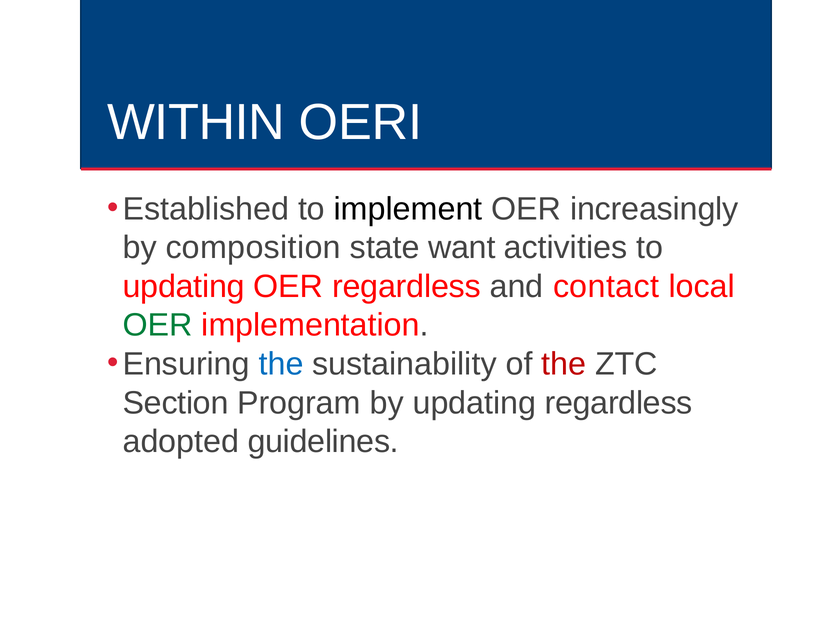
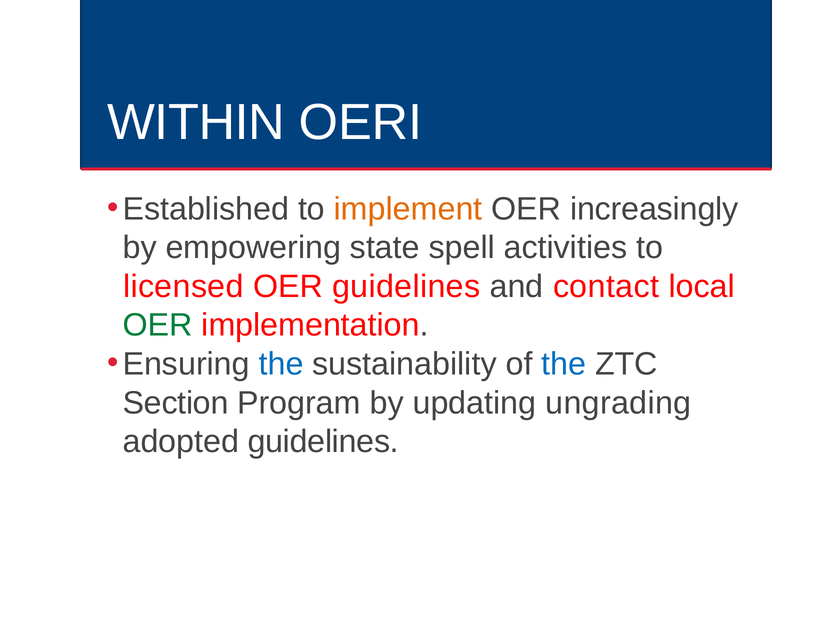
implement colour: black -> orange (408, 209)
composition: composition -> empowering (253, 247)
want: want -> spell (462, 247)
updating: updating -> licensed (183, 286)
OER regardless: regardless -> guidelines (406, 286)
the colour: red -> blue (564, 364)
updating regardless: regardless -> ungrading (618, 403)
